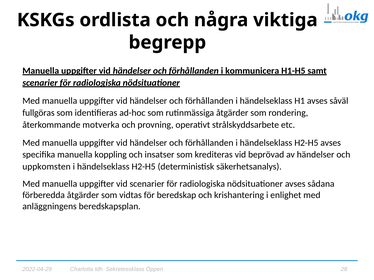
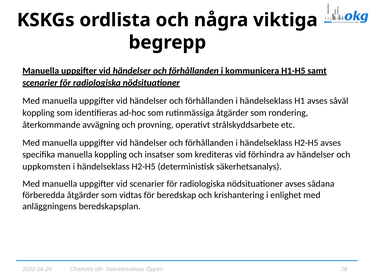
fullgöras: fullgöras -> koppling (38, 113)
motverka: motverka -> avvägning (101, 125)
beprövad: beprövad -> förhindra (266, 155)
